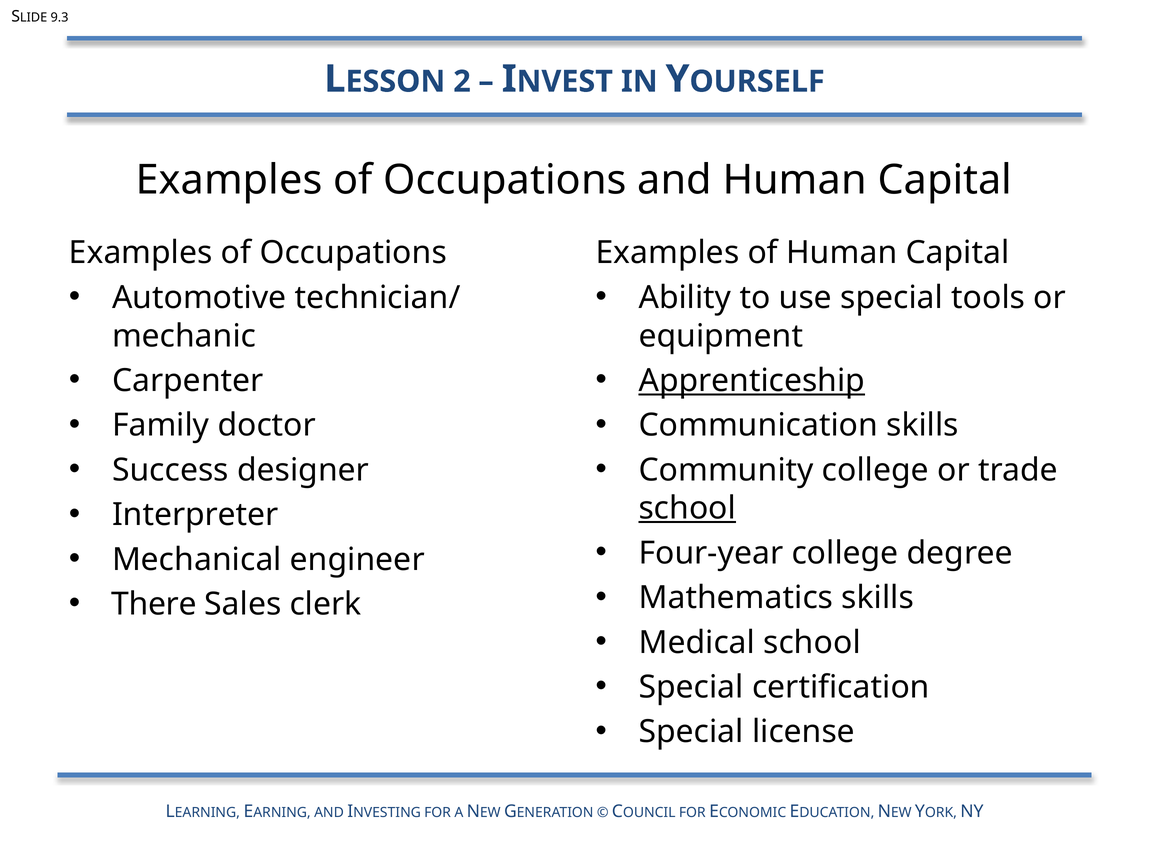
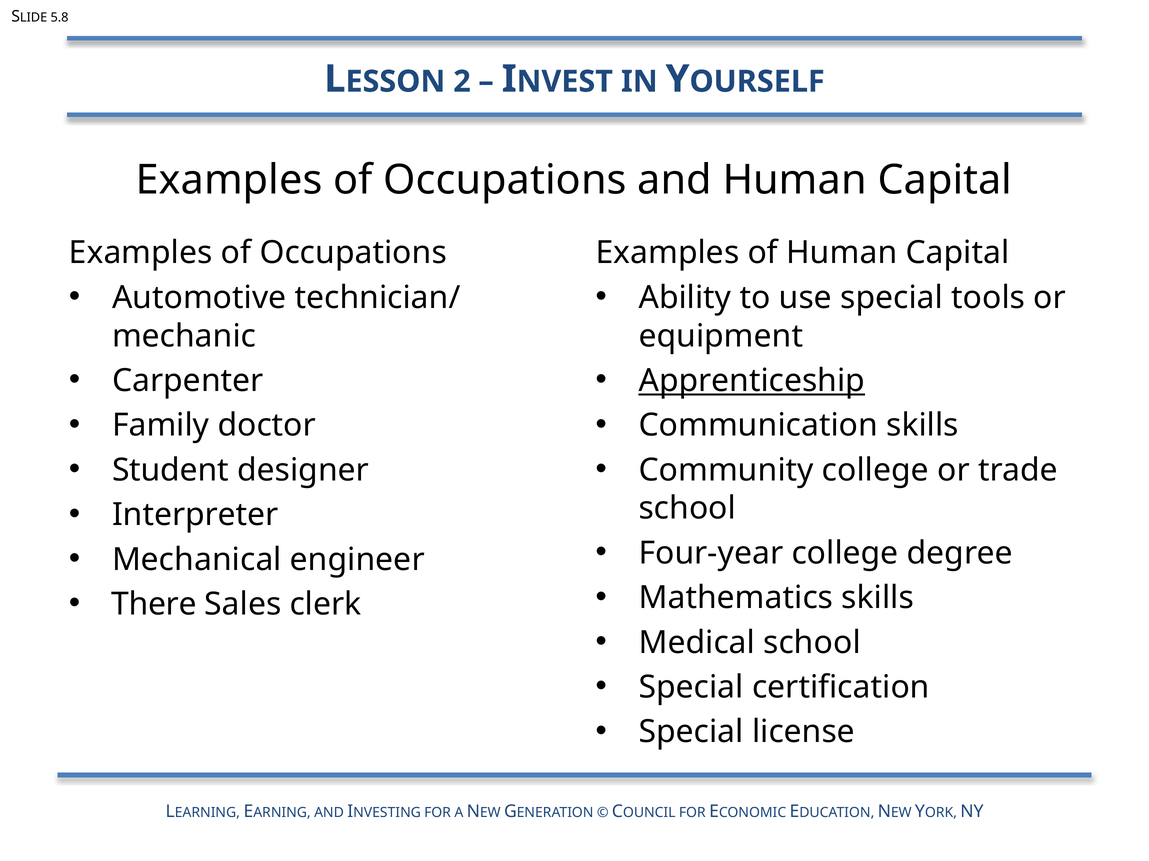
9.3: 9.3 -> 5.8 (60, 17)
Success: Success -> Student (170, 471)
school underline: present -> none (687, 509)
